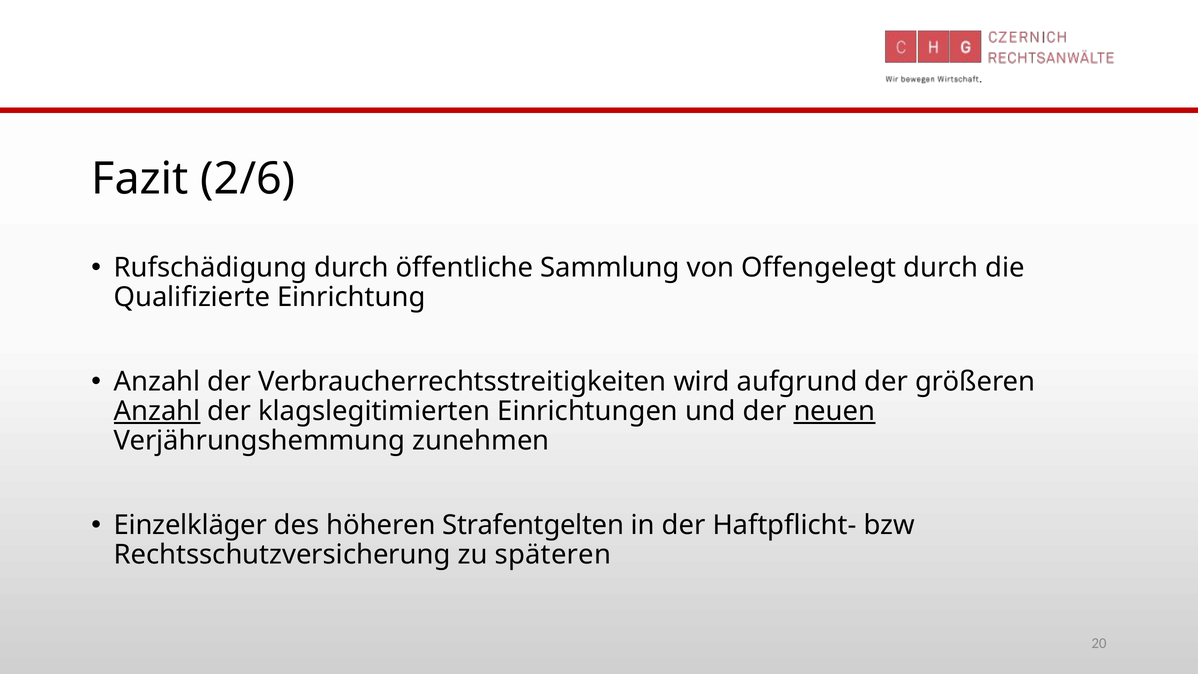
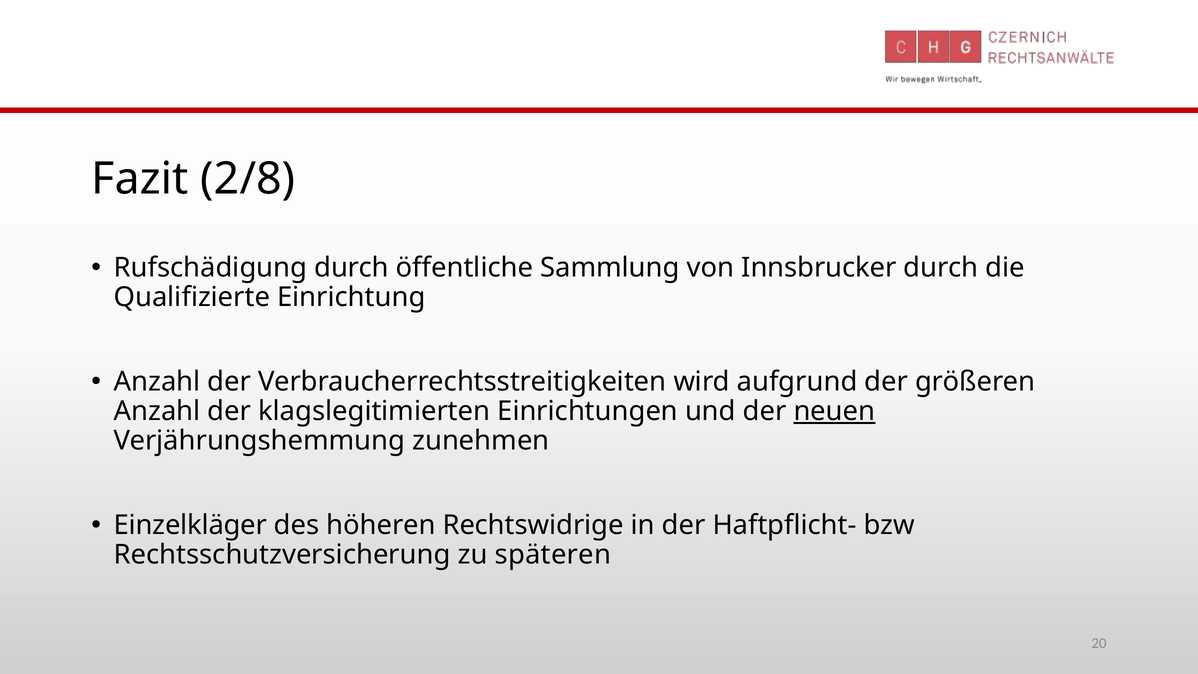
2/6: 2/6 -> 2/8 (248, 179)
Offengelegt: Offengelegt -> Innsbrucker (819, 268)
Anzahl underline: present -> none (157, 411)
Strafentgelten: Strafentgelten -> Rechtswidrige (533, 525)
